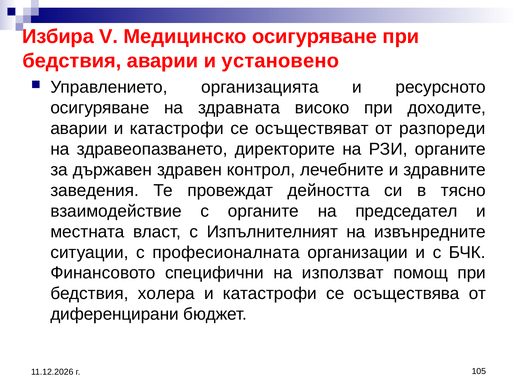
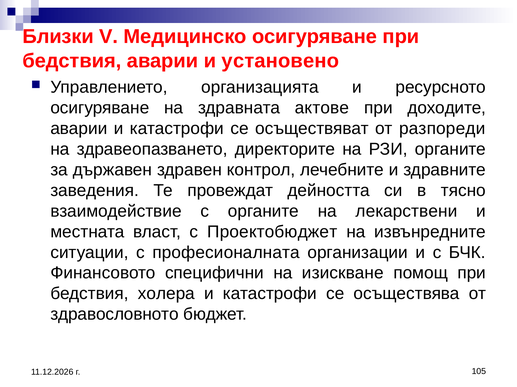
Избира: Избира -> Близки (58, 37)
високо: високо -> актове (322, 108)
председател: председател -> лекарствени (406, 211)
Изпълнителният: Изпълнителният -> Проектобюджет (272, 232)
използват: използват -> изискване (343, 273)
диференцирани: диференцирани -> здравословното (115, 315)
